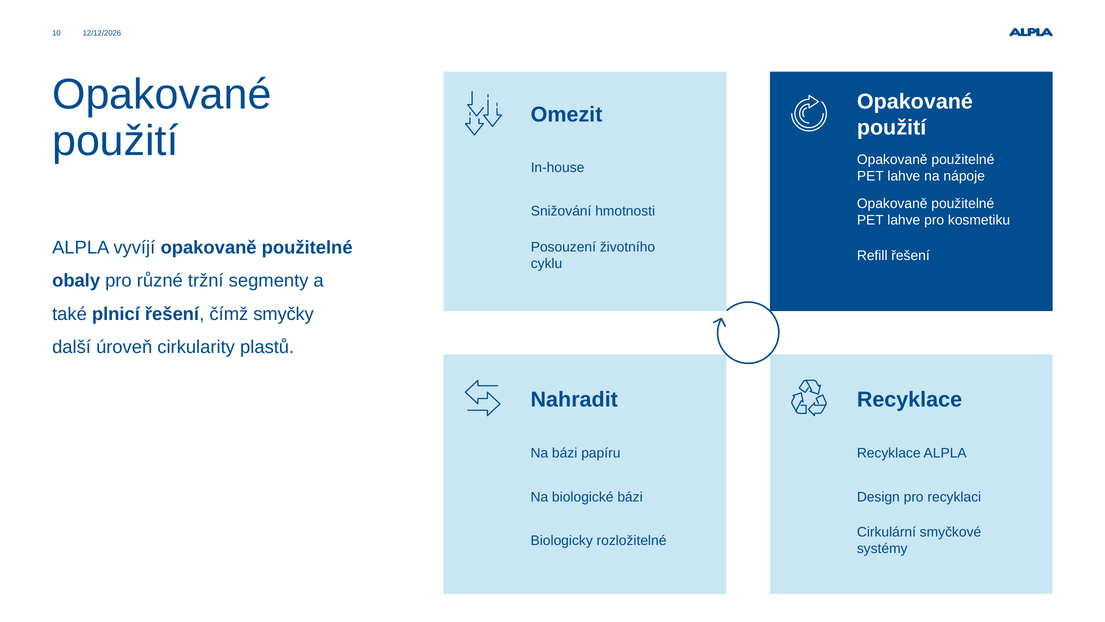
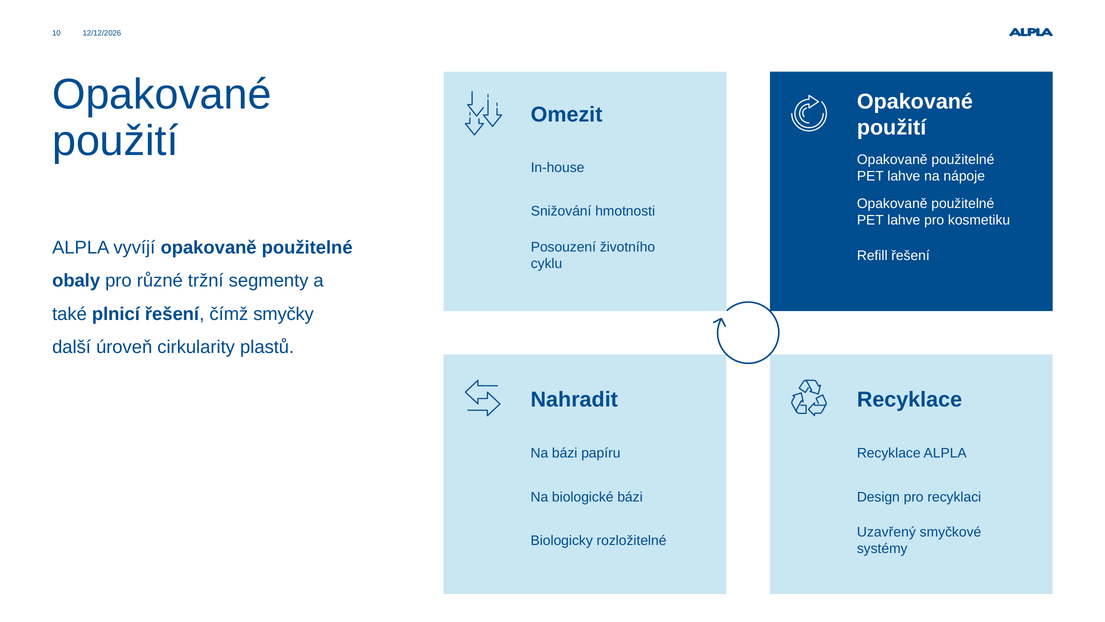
Cirkulární: Cirkulární -> Uzavřený (886, 532)
